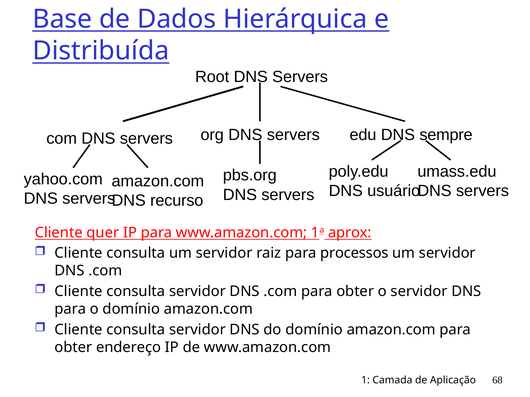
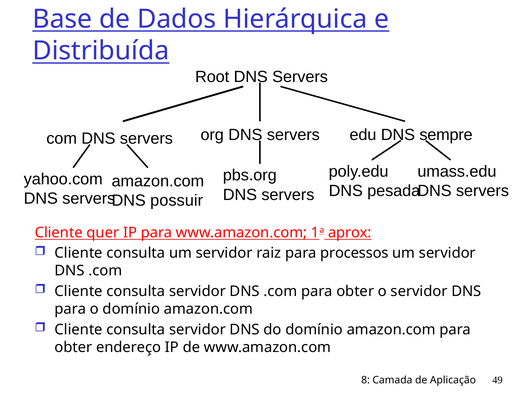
usuário: usuário -> pesada (394, 191)
recurso: recurso -> possuir (177, 201)
1: 1 -> 8 (365, 381)
68: 68 -> 49 (497, 381)
